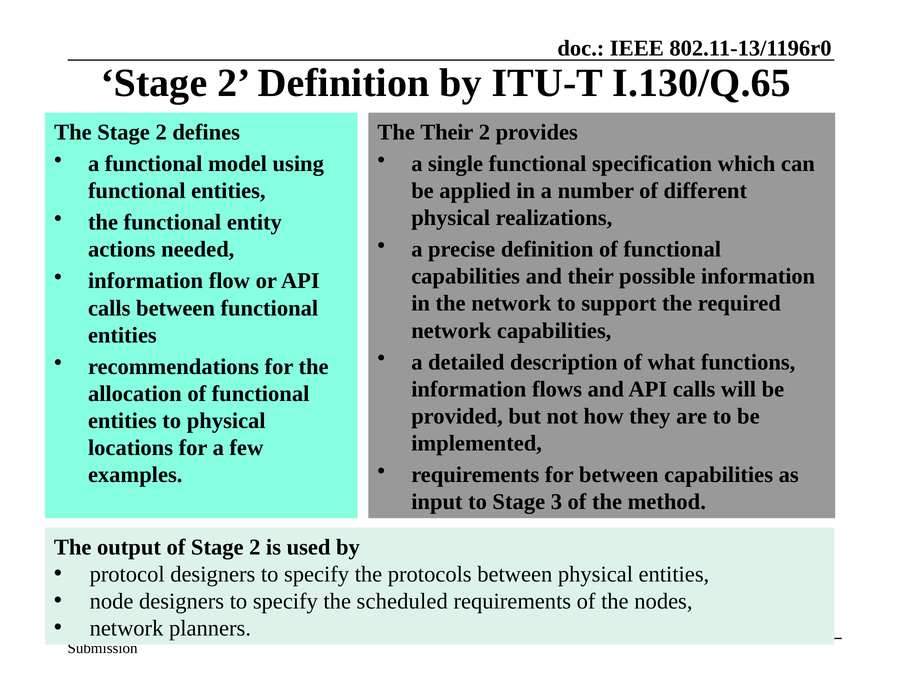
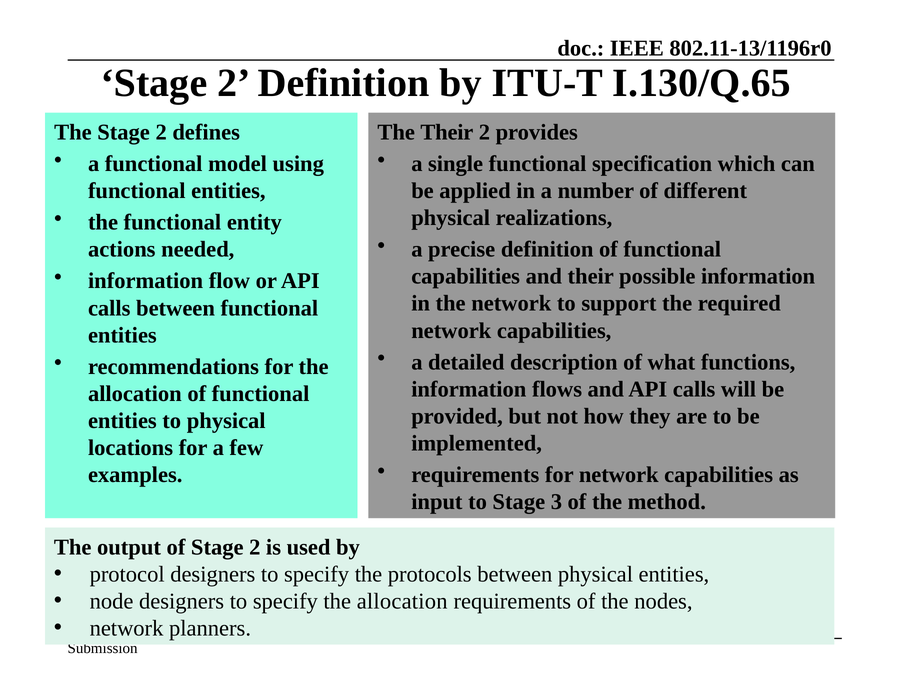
for between: between -> network (619, 475)
specify the scheduled: scheduled -> allocation (402, 602)
